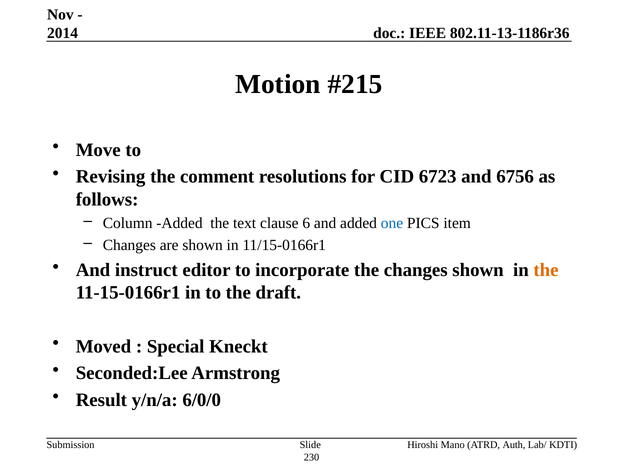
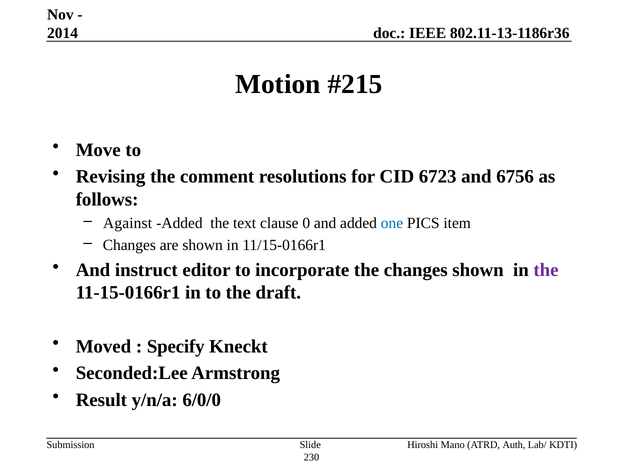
Column: Column -> Against (128, 223)
6: 6 -> 0 (306, 223)
the colour: orange -> purple (546, 270)
Special: Special -> Specify (176, 346)
